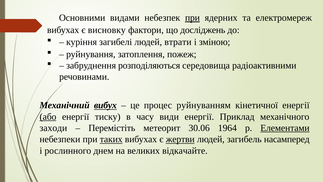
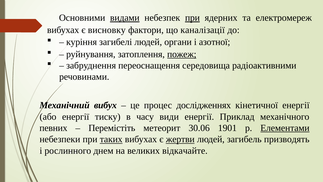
видами underline: none -> present (125, 18)
досліджень: досліджень -> каналізації (203, 30)
втрати: втрати -> органи (178, 42)
зміною: зміною -> азотної (215, 42)
пожеж underline: none -> present (182, 54)
розподіляються: розподіляються -> переоснащення (149, 65)
вибух underline: present -> none (105, 105)
руйнуванням: руйнуванням -> дослідженнях (204, 105)
або underline: present -> none (48, 116)
заходи: заходи -> певних (53, 128)
1964: 1964 -> 1901 (227, 128)
насамперед: насамперед -> призводять (287, 139)
